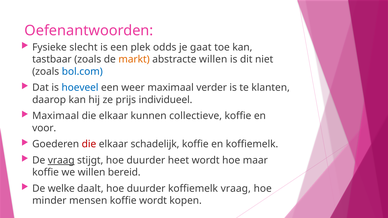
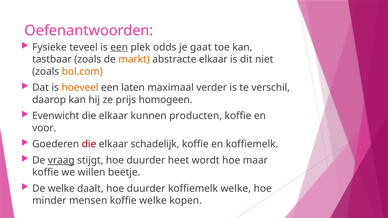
slecht: slecht -> teveel (84, 47)
een underline: none -> present (119, 47)
abstracte willen: willen -> elkaar (213, 59)
bol.com colour: blue -> orange (82, 72)
hoeveel colour: blue -> orange (80, 88)
weer: weer -> laten (133, 88)
klanten: klanten -> verschil (271, 88)
individueel: individueel -> homogeen (166, 100)
Maximaal: Maximaal -> Evenwicht (56, 116)
collectieve: collectieve -> producten (196, 116)
bereid: bereid -> beetje (124, 173)
koffiemelk vraag: vraag -> welke (236, 189)
koffie wordt: wordt -> welke (153, 201)
